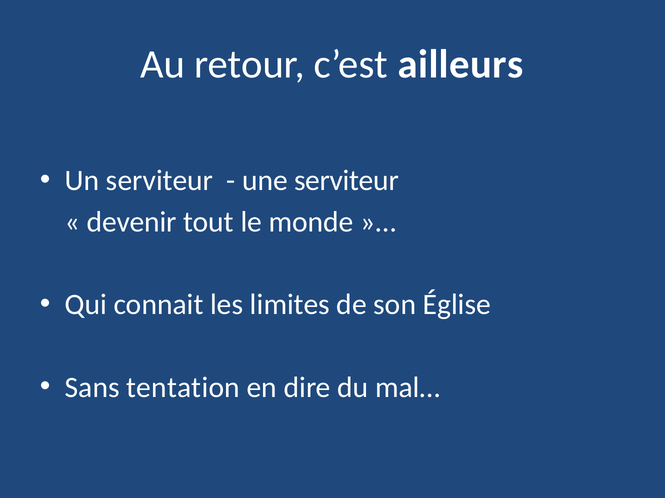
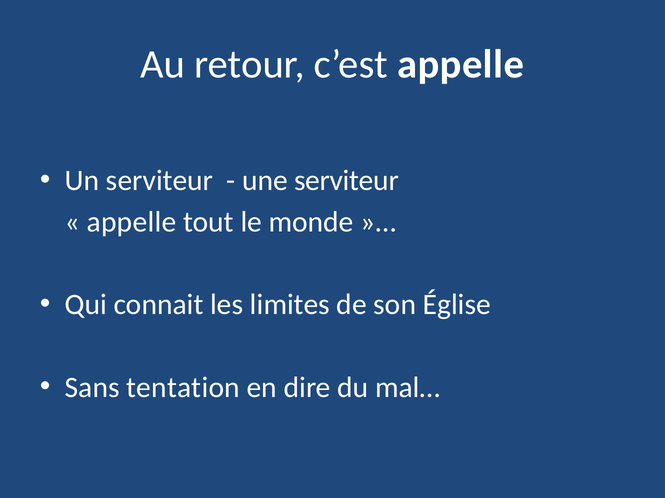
c’est ailleurs: ailleurs -> appelle (461, 64)
devenir: devenir -> appelle (131, 222)
